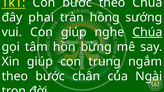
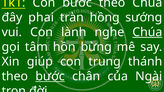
Con giúp: giúp -> lành (74, 32)
ngắm: ngắm -> thánh (145, 62)
bước underline: none -> present (50, 77)
